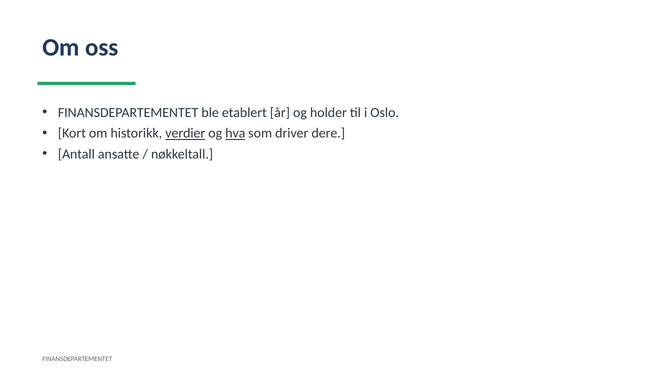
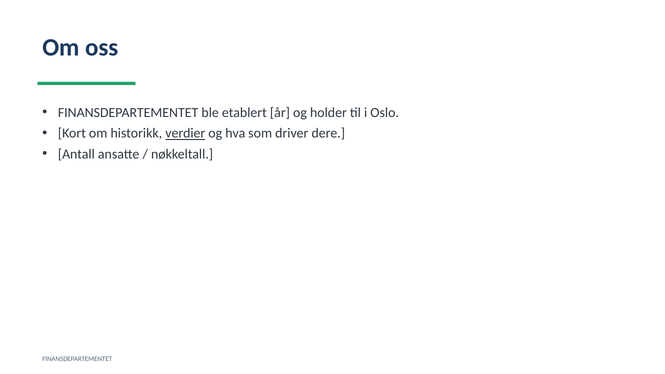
hva underline: present -> none (235, 133)
